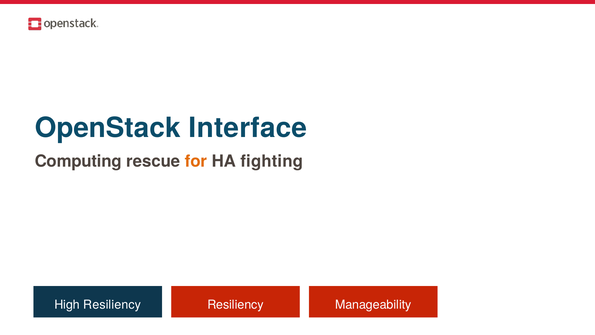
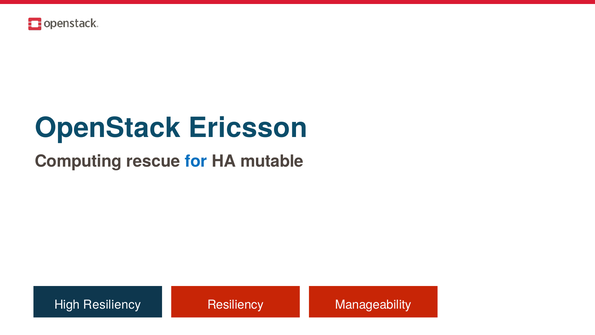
Interface: Interface -> Ericsson (248, 128)
for colour: orange -> blue (196, 161)
fighting: fighting -> mutable (272, 161)
